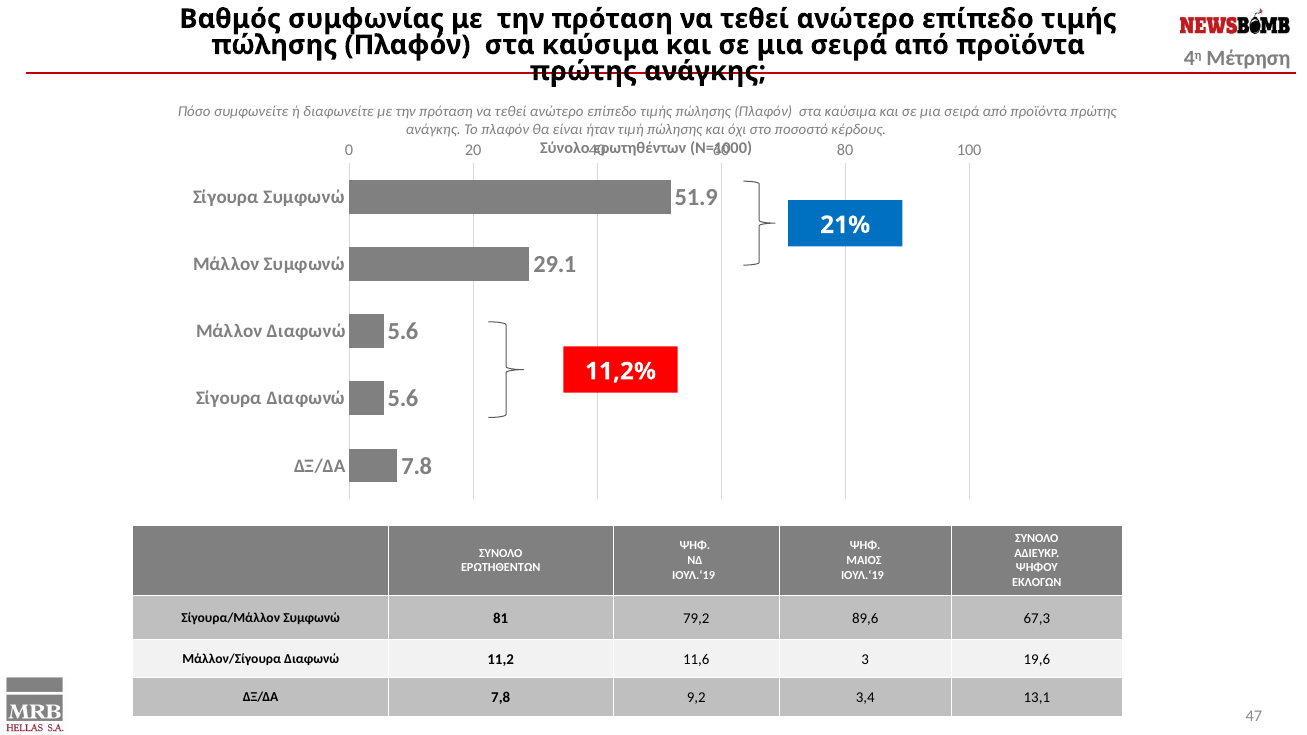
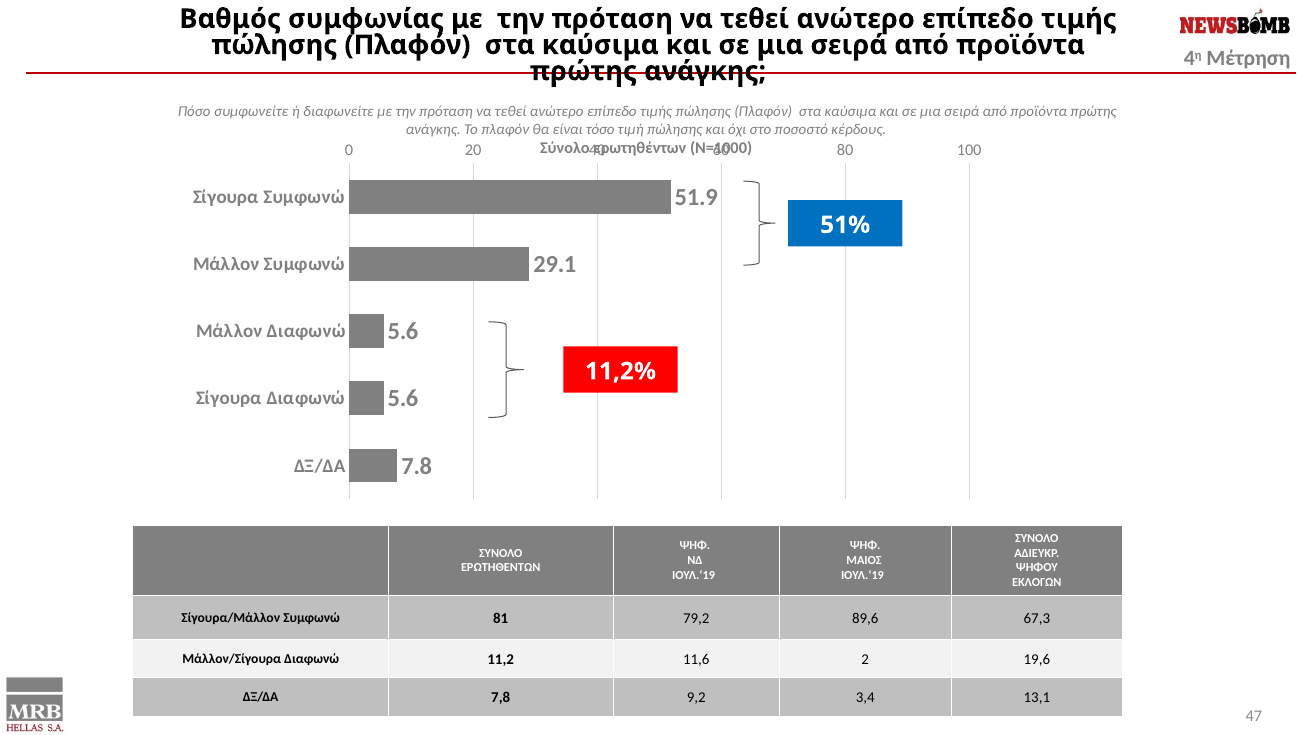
ήταν: ήταν -> τόσο (600, 129)
21%: 21% -> 51% (845, 225)
3: 3 -> 2 (865, 659)
